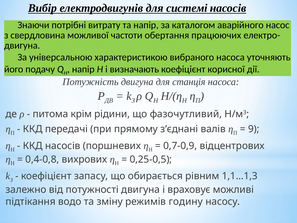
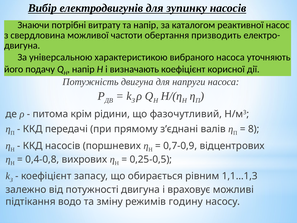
системі: системі -> зупинку (187, 8)
аварійного: аварійного -> реактивної (240, 25)
працюючих: працюючих -> призводить (216, 35)
станція: станція -> напруги (189, 82)
9: 9 -> 8 (254, 129)
